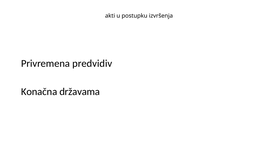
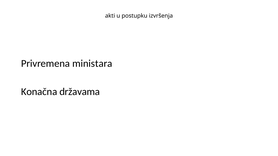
predvidiv: predvidiv -> ministara (92, 64)
